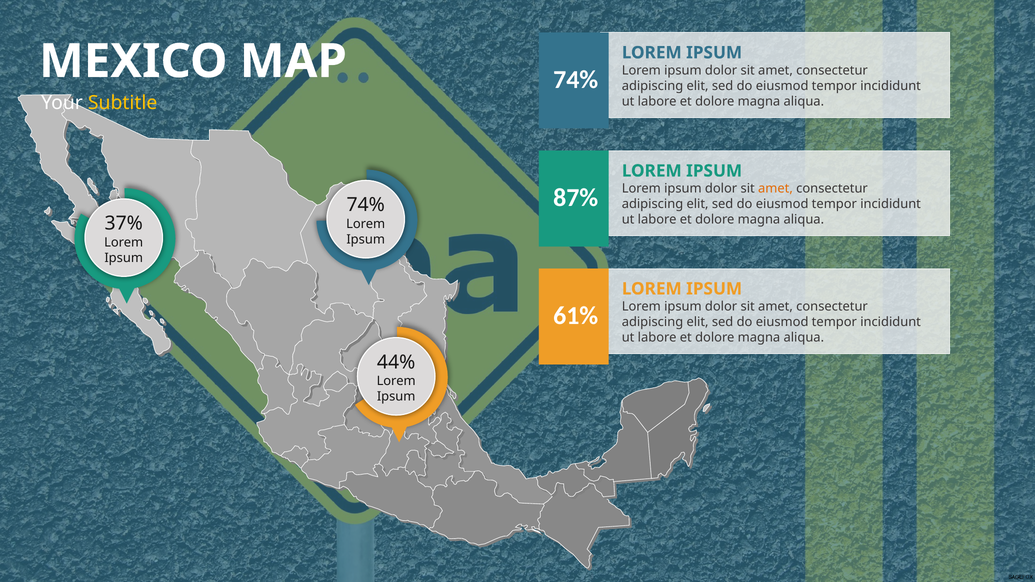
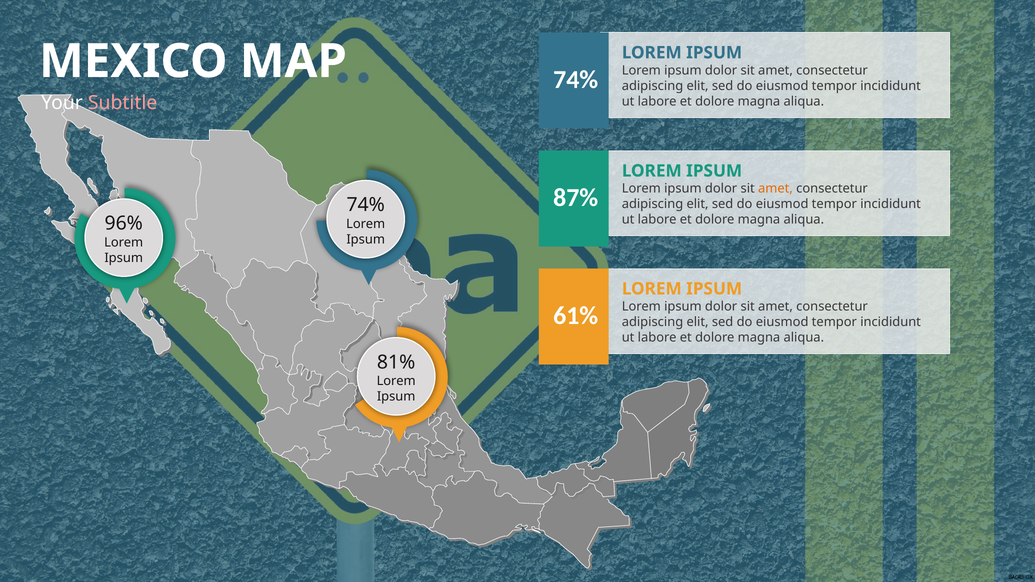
Subtitle colour: yellow -> pink (123, 103)
37%: 37% -> 96% (124, 224)
44%: 44% -> 81% (396, 362)
